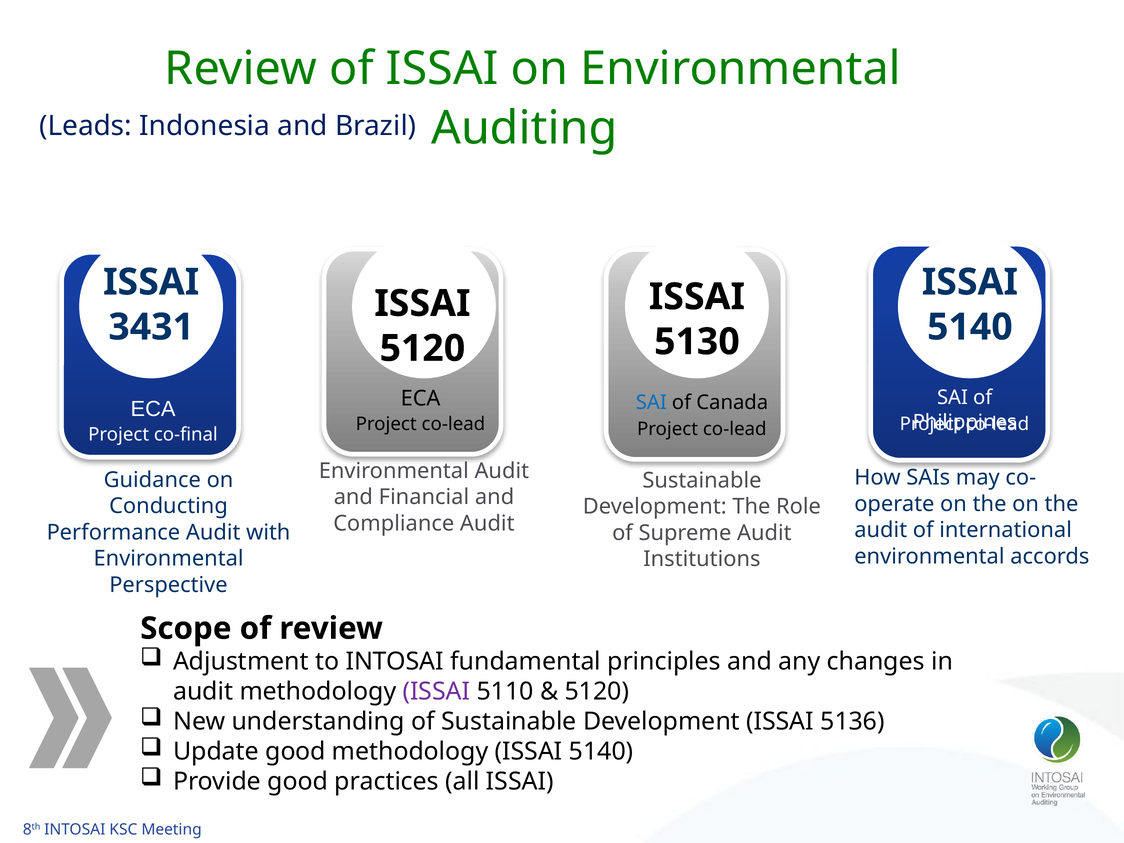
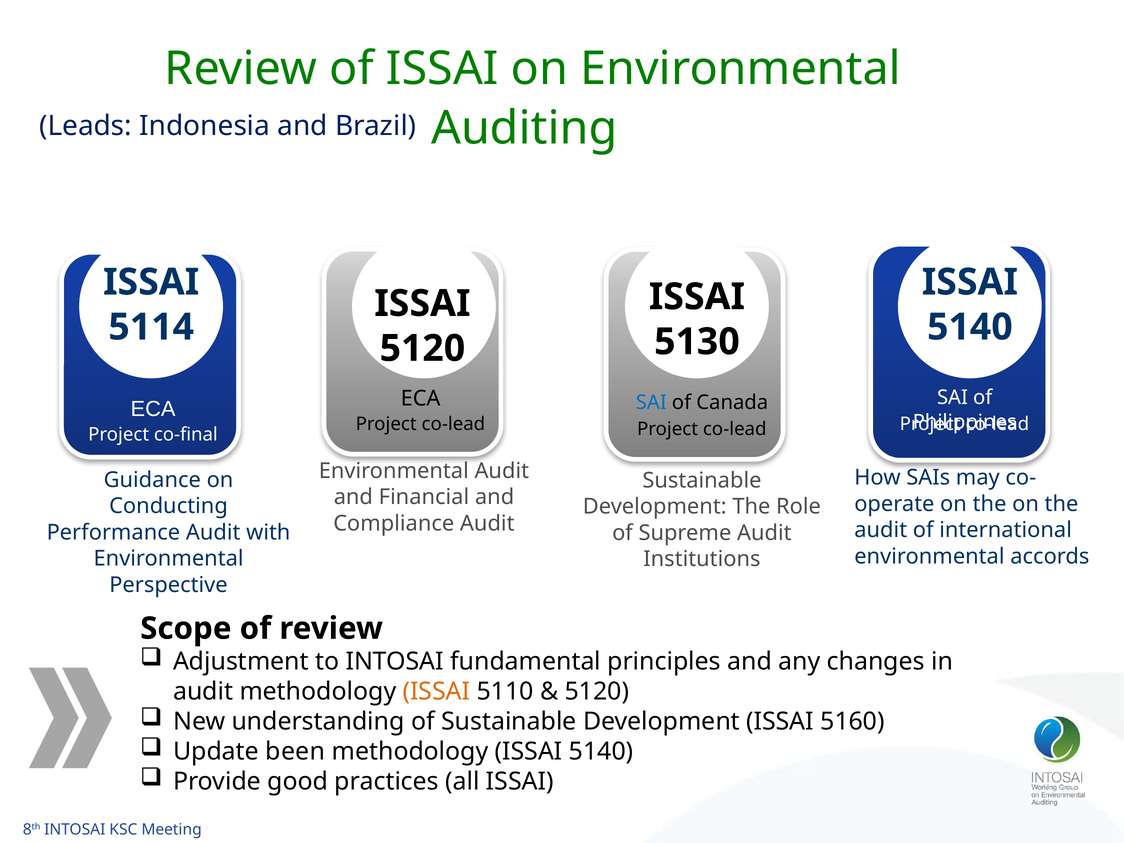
3431: 3431 -> 5114 (151, 327)
ISSAI colour: purple -> orange (436, 692)
5136: 5136 -> 5160 (852, 722)
Update good: good -> been (295, 752)
